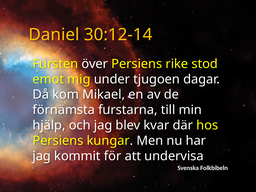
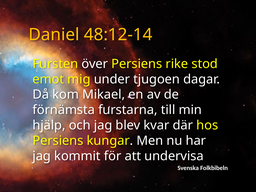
30:12-14: 30:12-14 -> 48:12-14 (118, 35)
